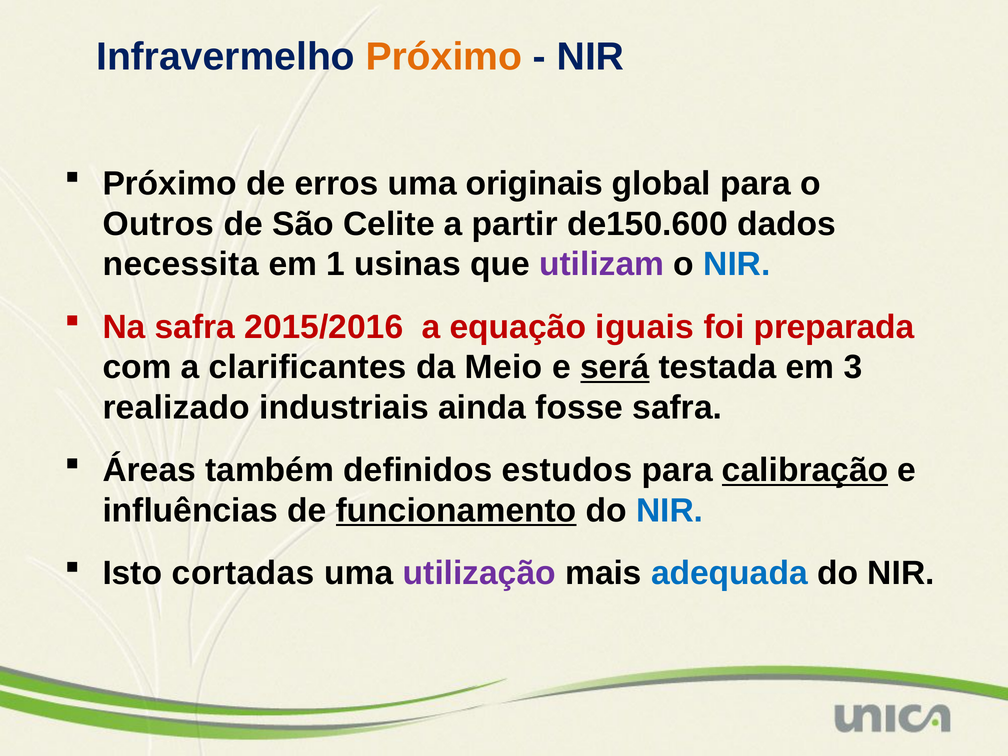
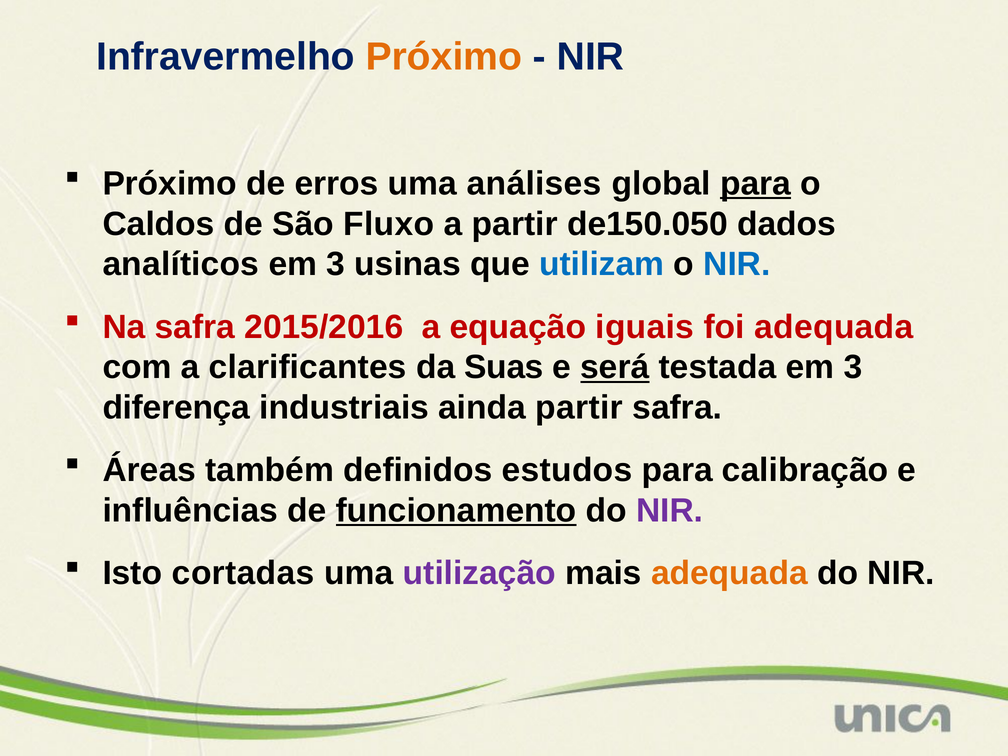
originais: originais -> análises (534, 184)
para underline: none -> present (756, 184)
Outros: Outros -> Caldos (159, 224)
Celite: Celite -> Fluxo (389, 224)
de150.600: de150.600 -> de150.050 (647, 224)
necessita: necessita -> analíticos (181, 264)
1: 1 -> 3 (336, 264)
utilizam colour: purple -> blue (602, 264)
foi preparada: preparada -> adequada (834, 327)
Meio: Meio -> Suas (504, 367)
realizado: realizado -> diferença (176, 408)
ainda fosse: fosse -> partir (579, 408)
calibração underline: present -> none (805, 470)
NIR colour: blue -> purple (670, 511)
adequada colour: blue -> orange (729, 573)
